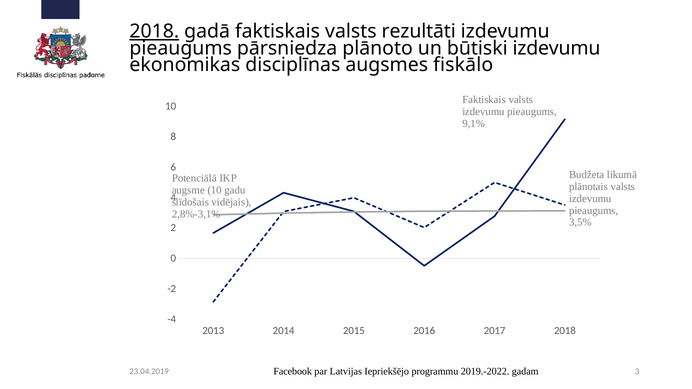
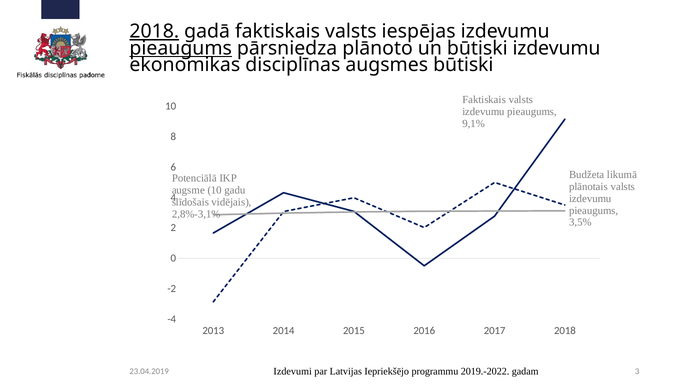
rezultāti: rezultāti -> iespējas (419, 31)
pieaugums underline: none -> present (181, 48)
augsmes fiskālo: fiskālo -> būtiski (463, 65)
Facebook: Facebook -> Izdevumi (293, 372)
